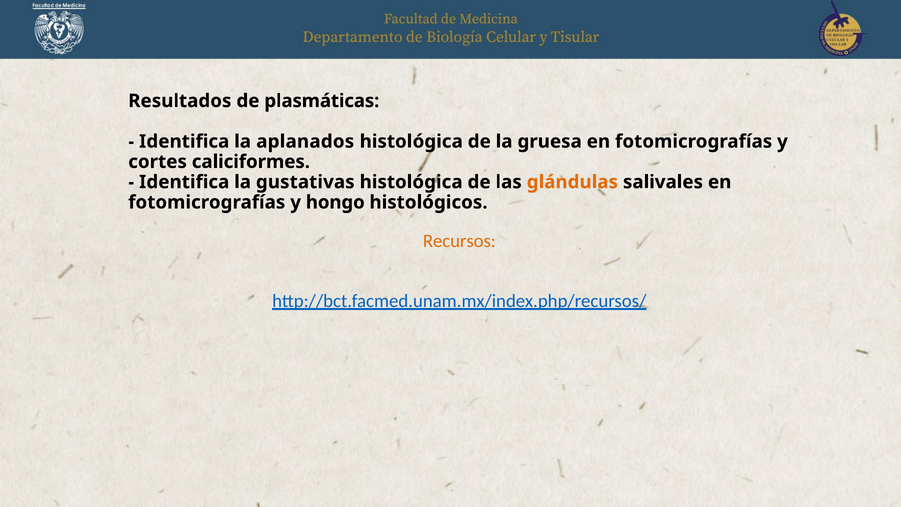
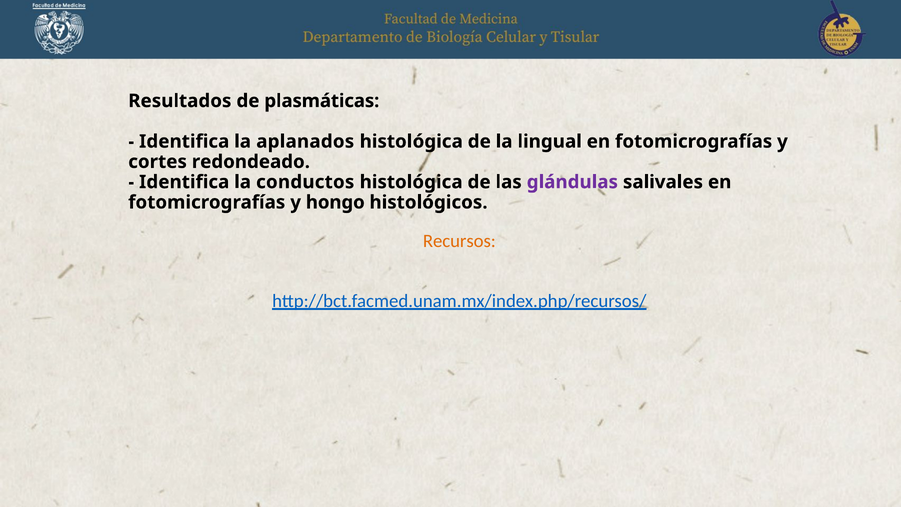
gruesa: gruesa -> lingual (550, 141)
caliciformes: caliciformes -> redondeado (251, 162)
gustativas: gustativas -> conductos (305, 182)
glándulas colour: orange -> purple (572, 182)
